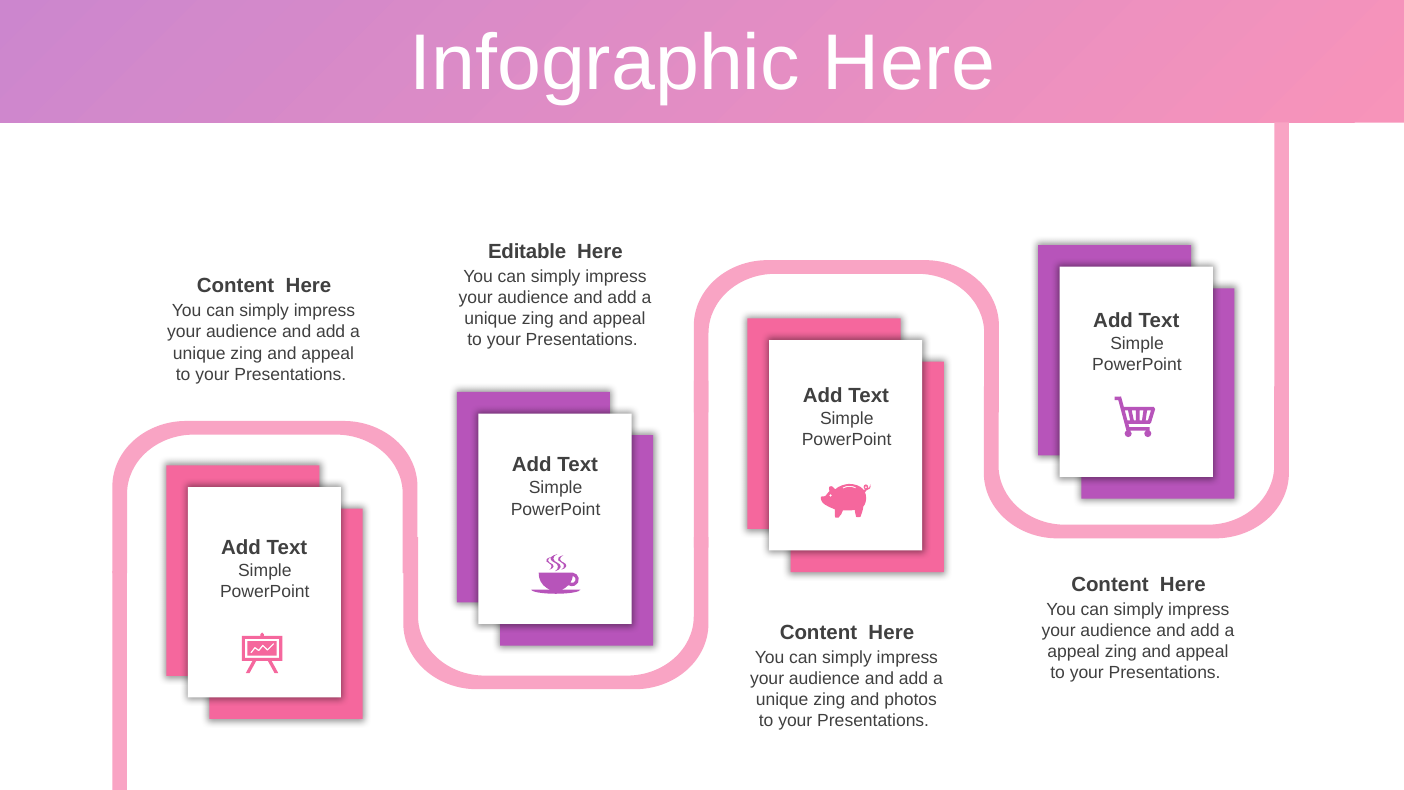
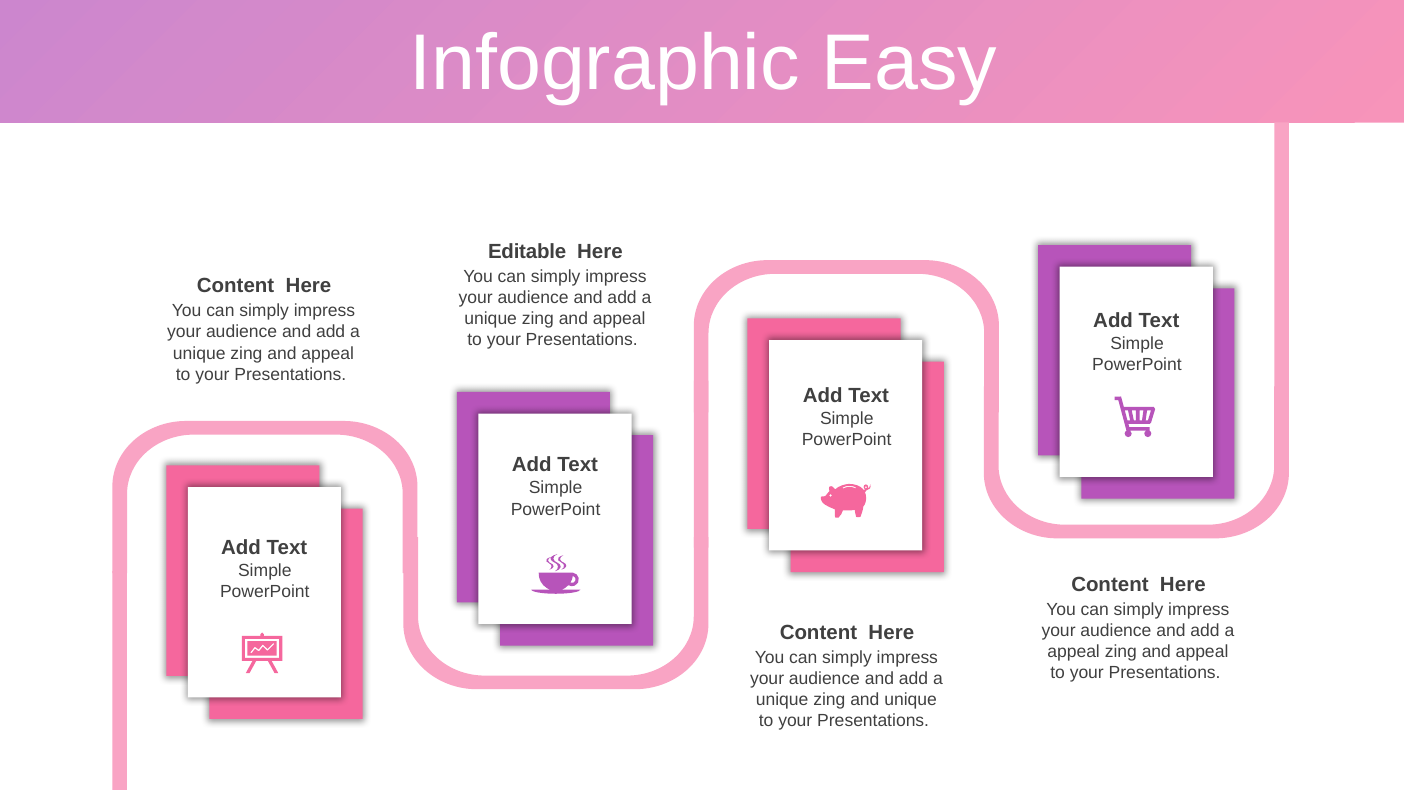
Infographic Here: Here -> Easy (910, 63)
and photos: photos -> unique (911, 700)
